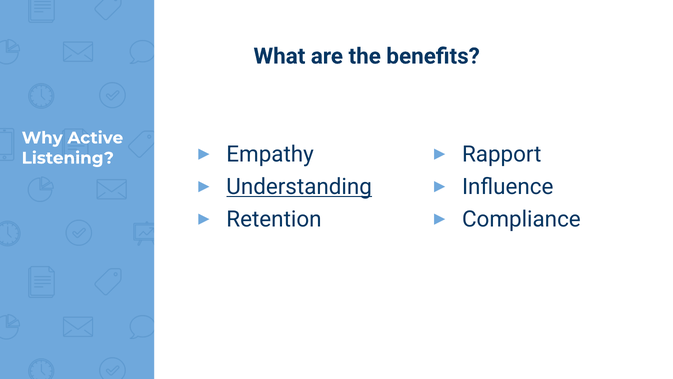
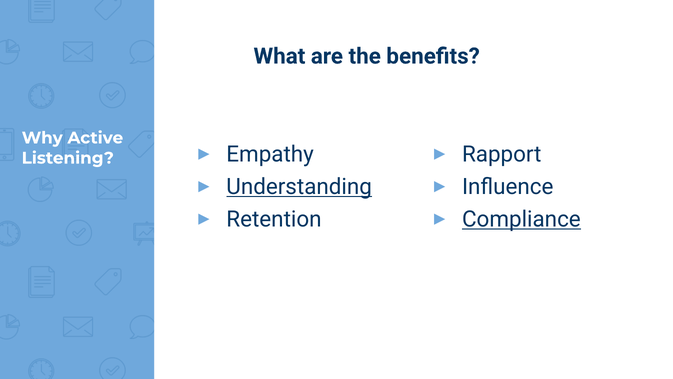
Compliance underline: none -> present (521, 219)
